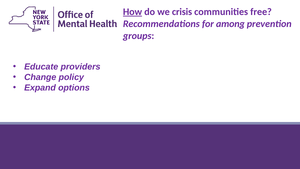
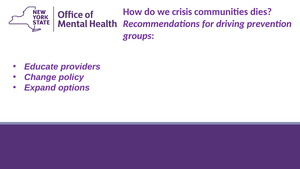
How underline: present -> none (132, 12)
free: free -> dies (261, 12)
among: among -> driving (230, 24)
